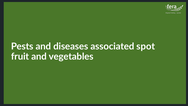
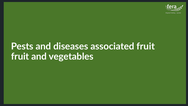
associated spot: spot -> fruit (146, 46)
